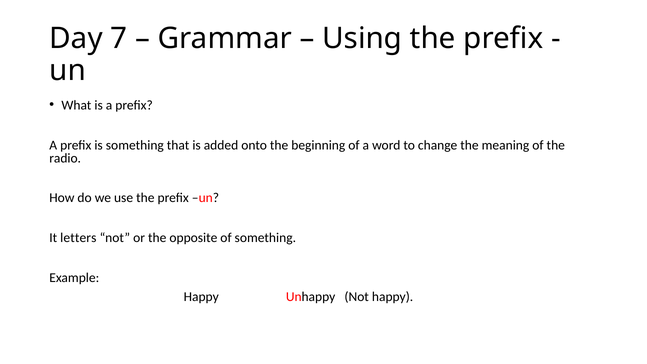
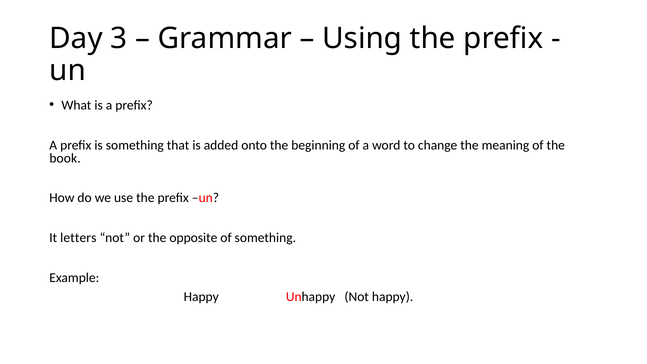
7: 7 -> 3 (119, 38)
radio: radio -> book (65, 158)
